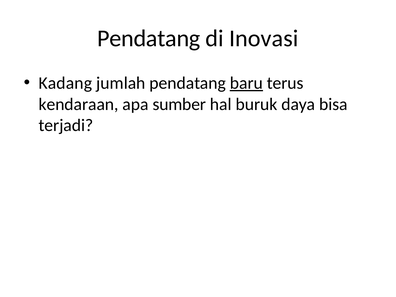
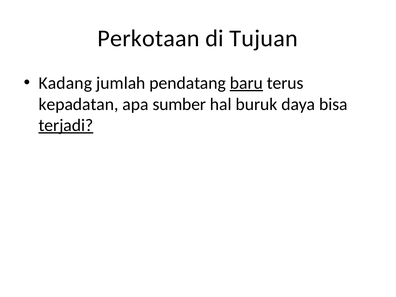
Pendatang: Pendatang -> Perkotaan (148, 38)
Inovasi: Inovasi -> Tujuan (264, 38)
kendaraan: kendaraan -> kepadatan (79, 104)
terjadi underline: none -> present (66, 125)
